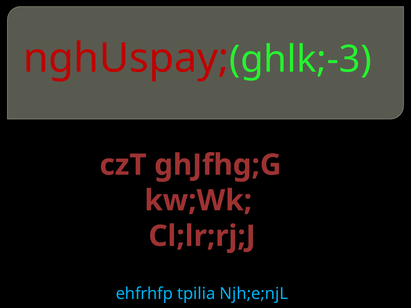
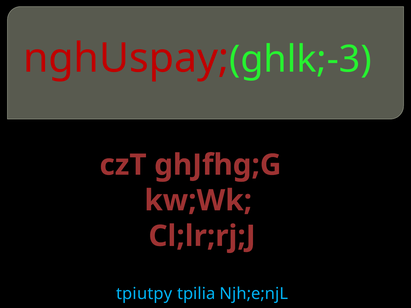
ehfrhfp: ehfrhfp -> tpiutpy (144, 294)
